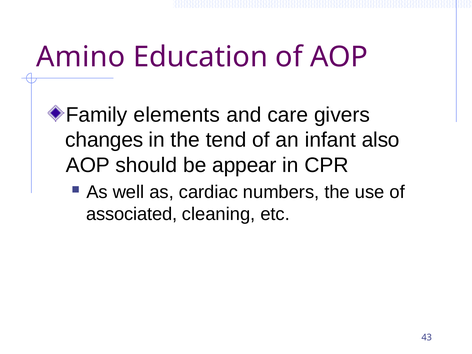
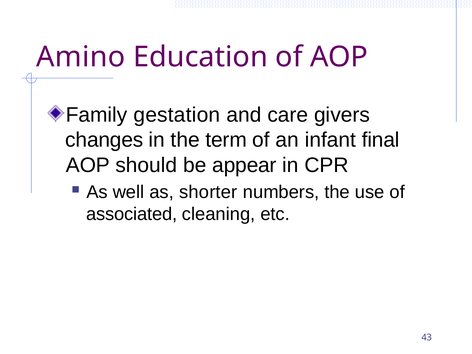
elements: elements -> gestation (177, 115)
tend: tend -> term (226, 140)
also: also -> final (381, 140)
cardiac: cardiac -> shorter (208, 192)
